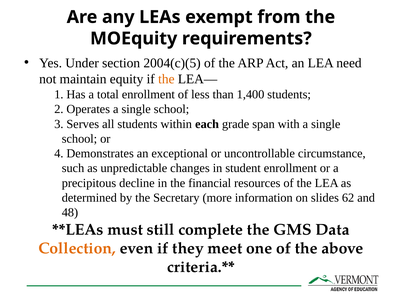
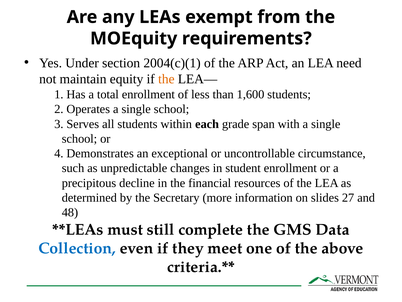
2004(c)(5: 2004(c)(5 -> 2004(c)(1 (172, 63)
1,400: 1,400 -> 1,600 (251, 94)
62: 62 -> 27 (348, 197)
Collection colour: orange -> blue (77, 248)
